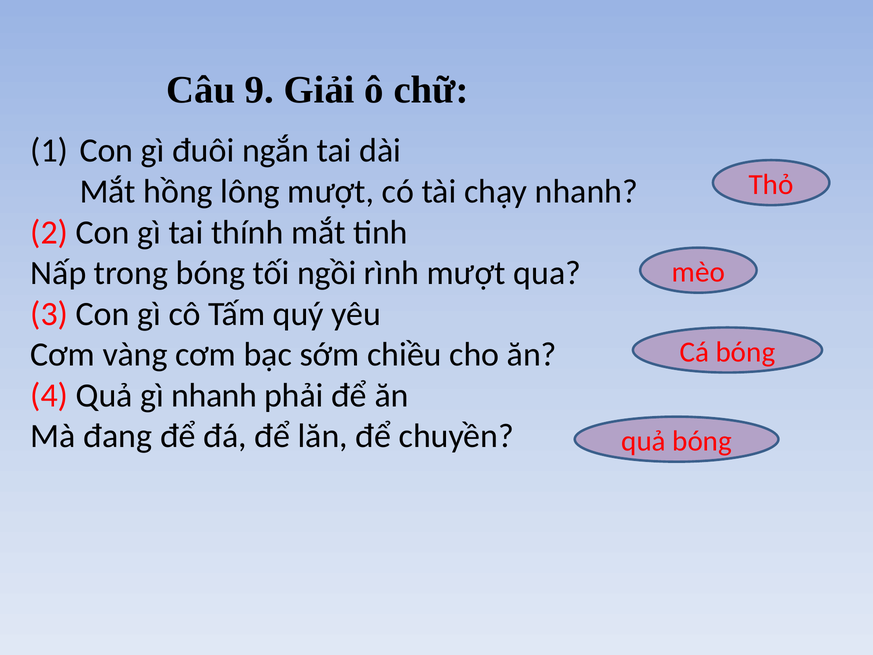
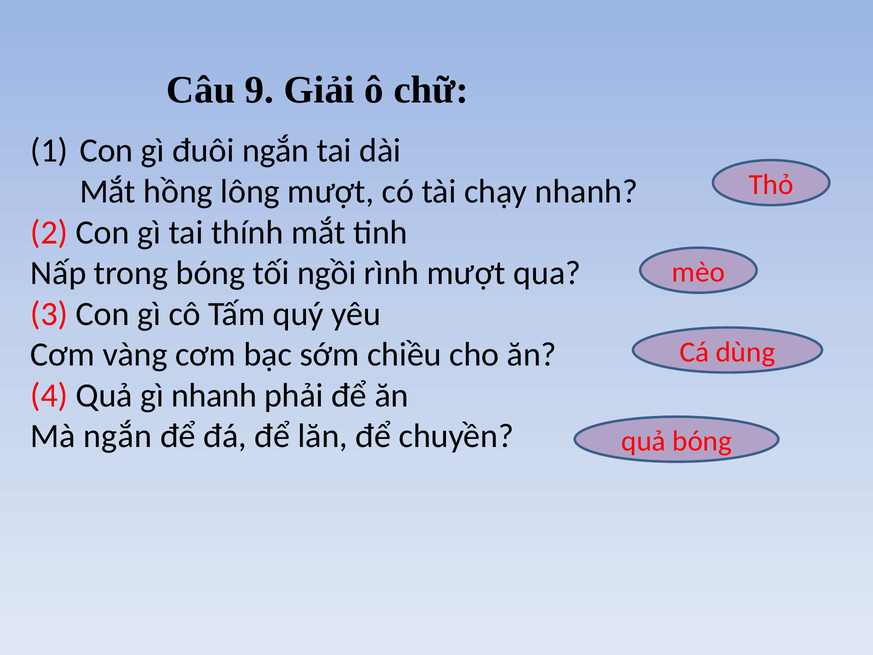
Cá bóng: bóng -> dùng (745, 352)
Mà đang: đang -> ngắn (118, 436)
